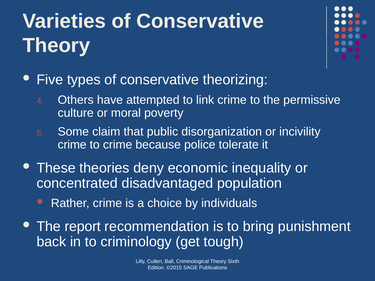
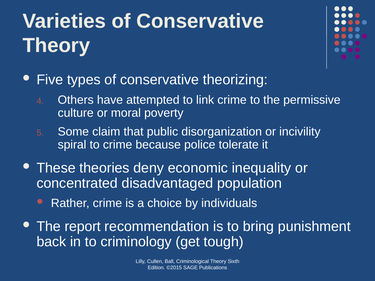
crime: crime -> spiral (72, 145)
